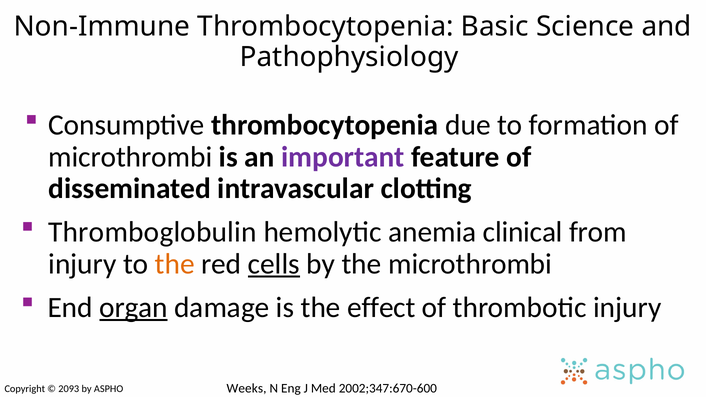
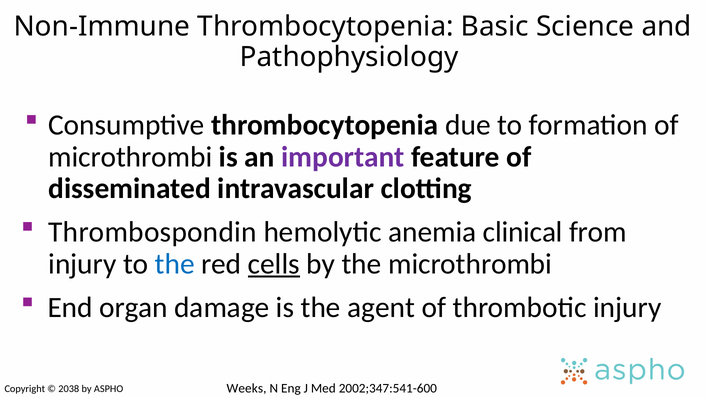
Thromboglobulin: Thromboglobulin -> Thrombospondin (152, 232)
the colour: orange -> blue (175, 264)
organ underline: present -> none (133, 307)
effect: effect -> agent (381, 307)
2002;347:670-600: 2002;347:670-600 -> 2002;347:541-600 (388, 388)
2093: 2093 -> 2038 (69, 389)
